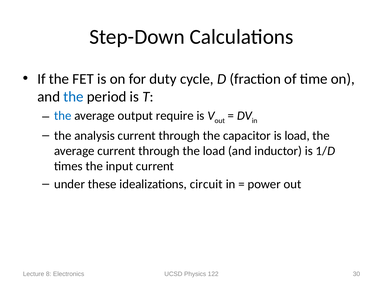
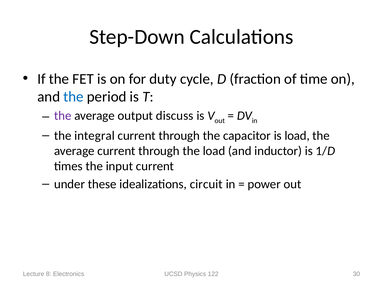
the colour: blue -> purple (63, 116)
require: require -> discuss (175, 116)
analysis: analysis -> integral (94, 136)
